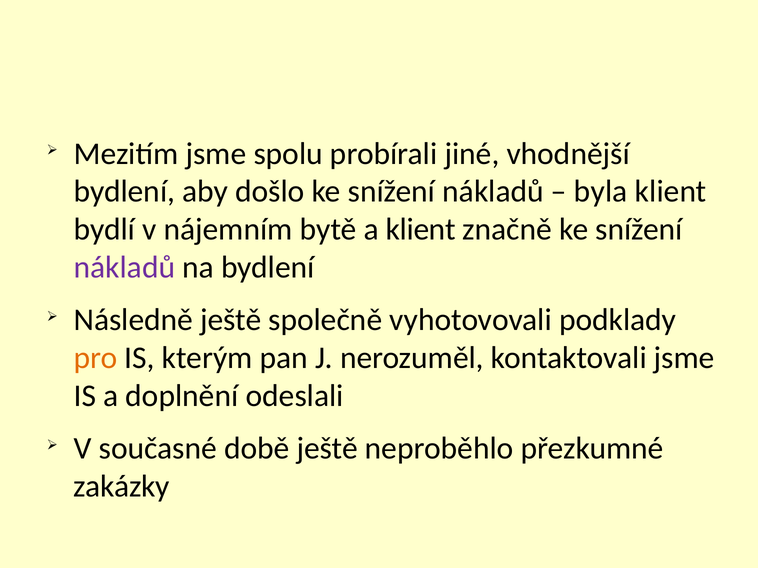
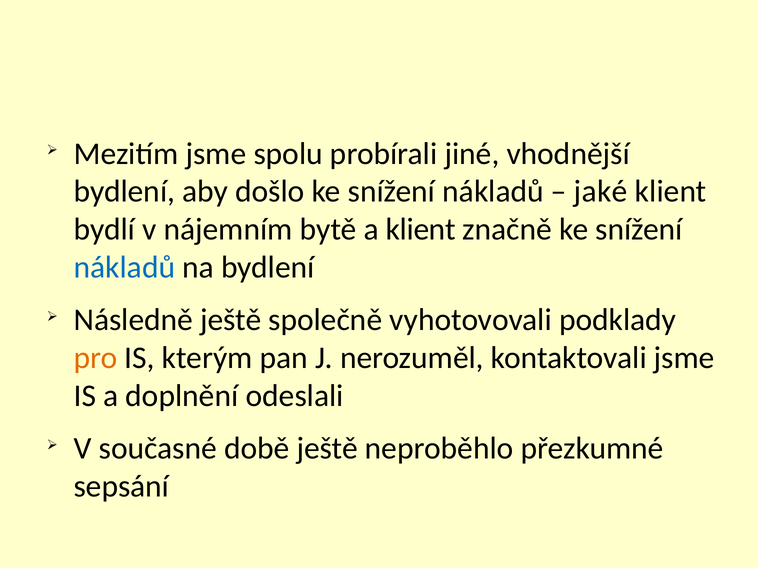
byla: byla -> jaké (601, 192)
nákladů colour: purple -> blue (124, 268)
zakázky: zakázky -> sepsání (121, 487)
